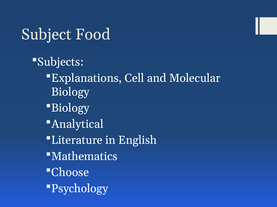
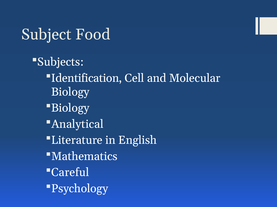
Explanations: Explanations -> Identification (87, 78)
Choose: Choose -> Careful (70, 173)
